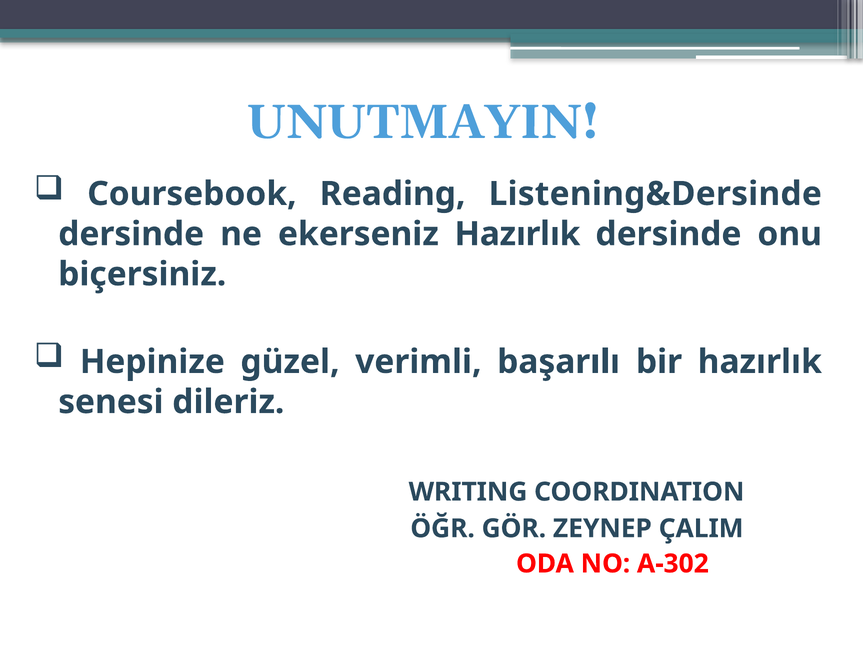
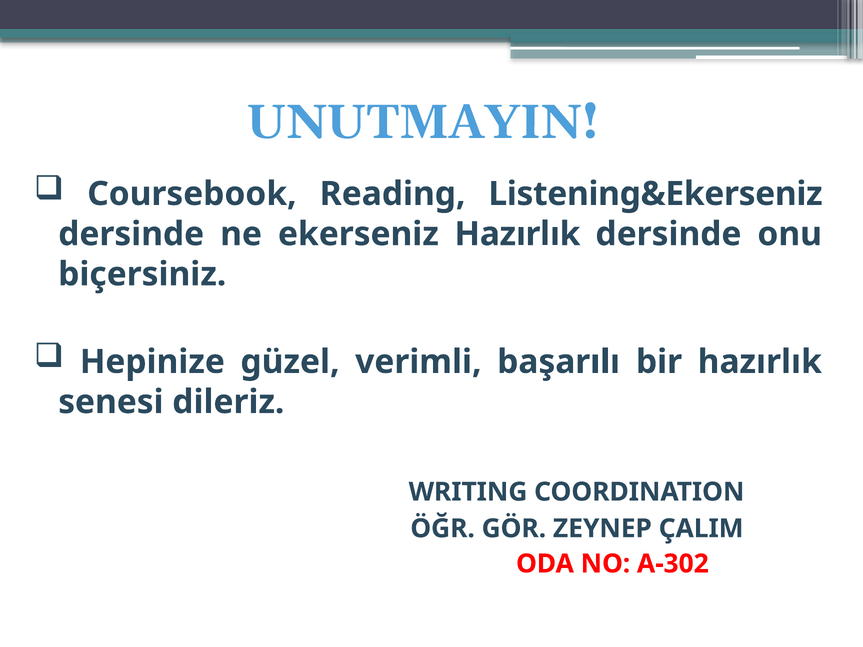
Listening&Dersinde: Listening&Dersinde -> Listening&Ekerseniz (655, 194)
